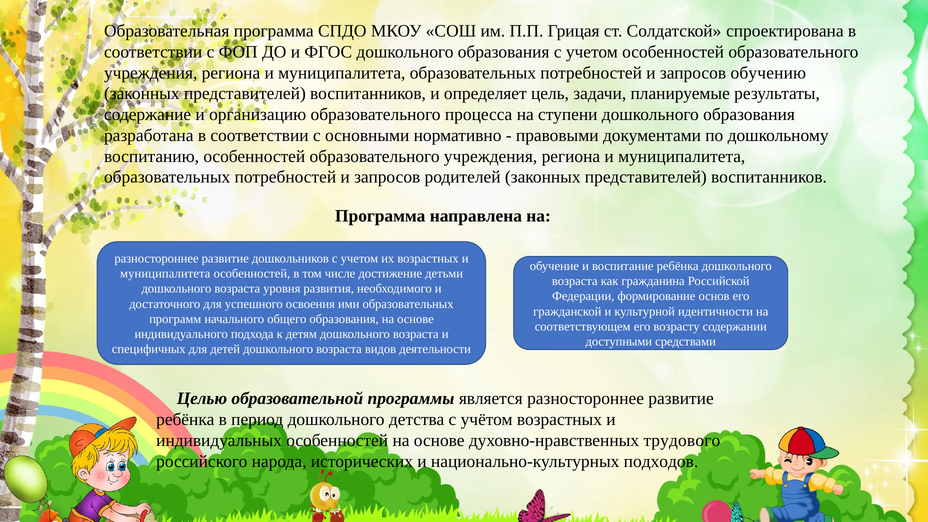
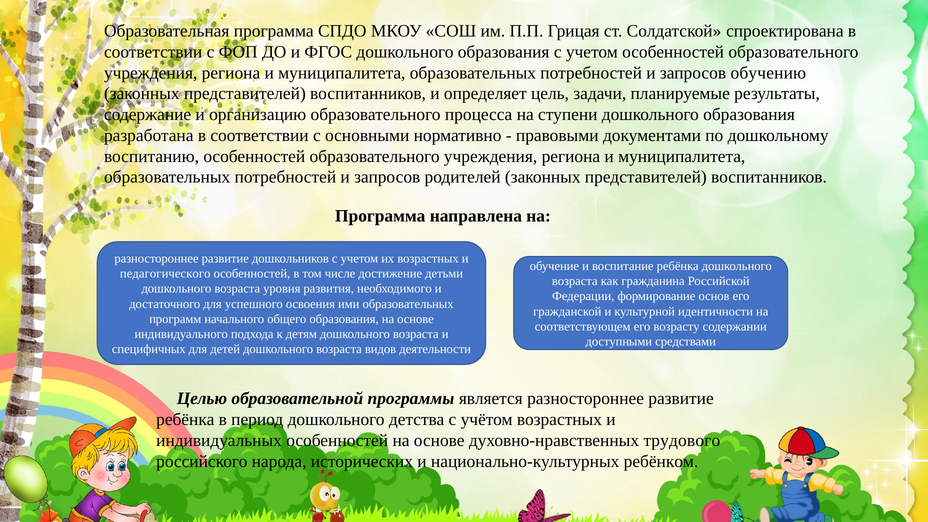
муниципалитета: муниципалитета -> педагогического (165, 274)
подходов: подходов -> ребёнком (661, 461)
